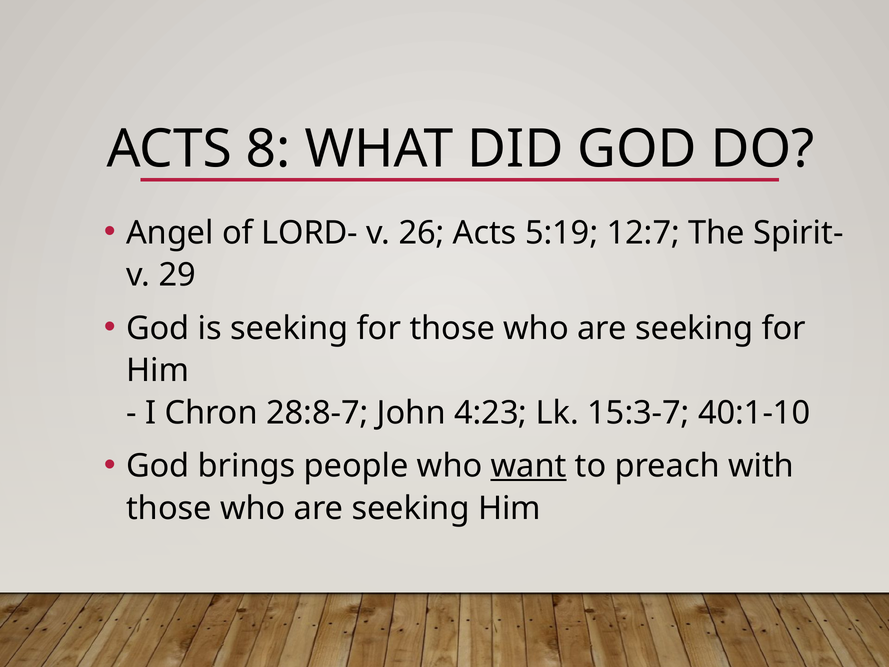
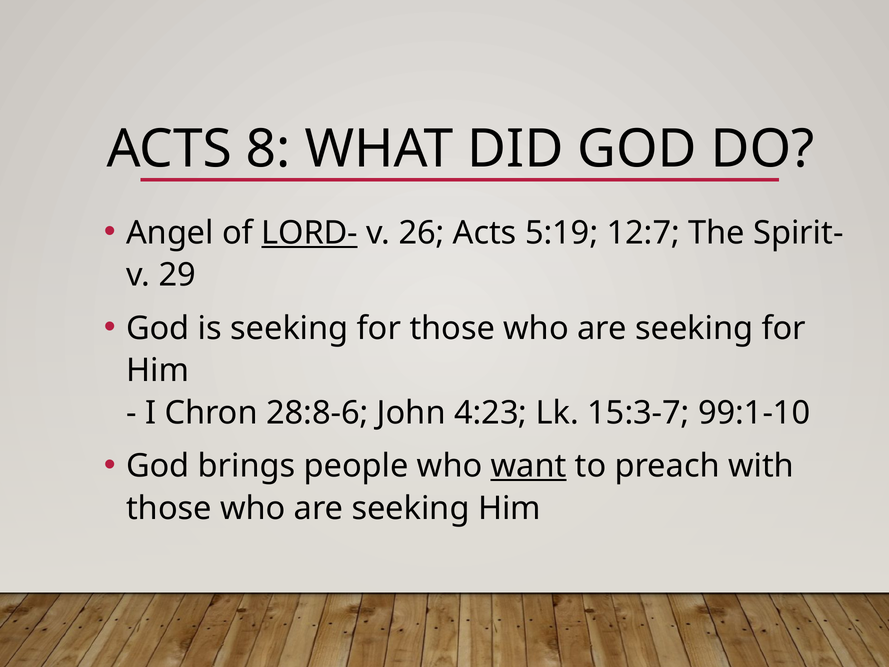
LORD- underline: none -> present (310, 233)
28:8-7: 28:8-7 -> 28:8-6 (317, 413)
40:1-10: 40:1-10 -> 99:1-10 (754, 413)
